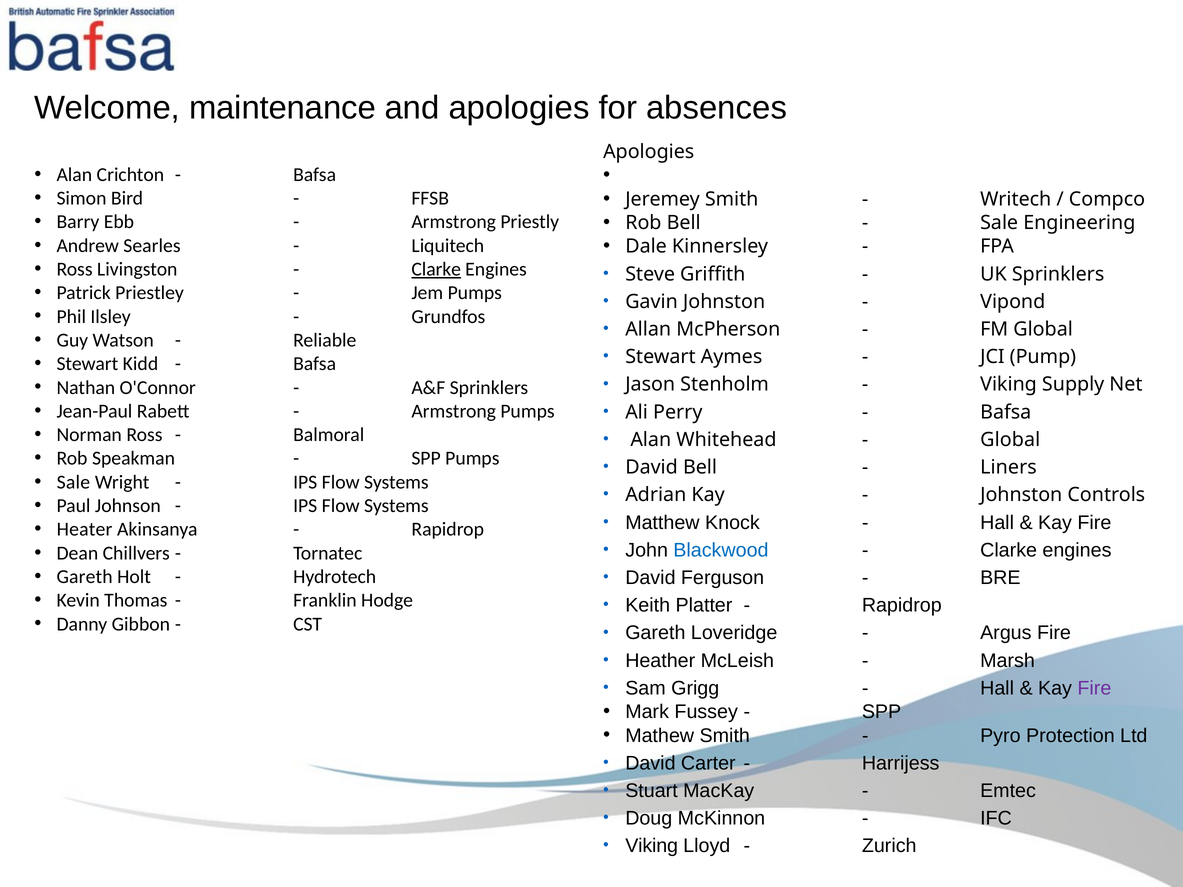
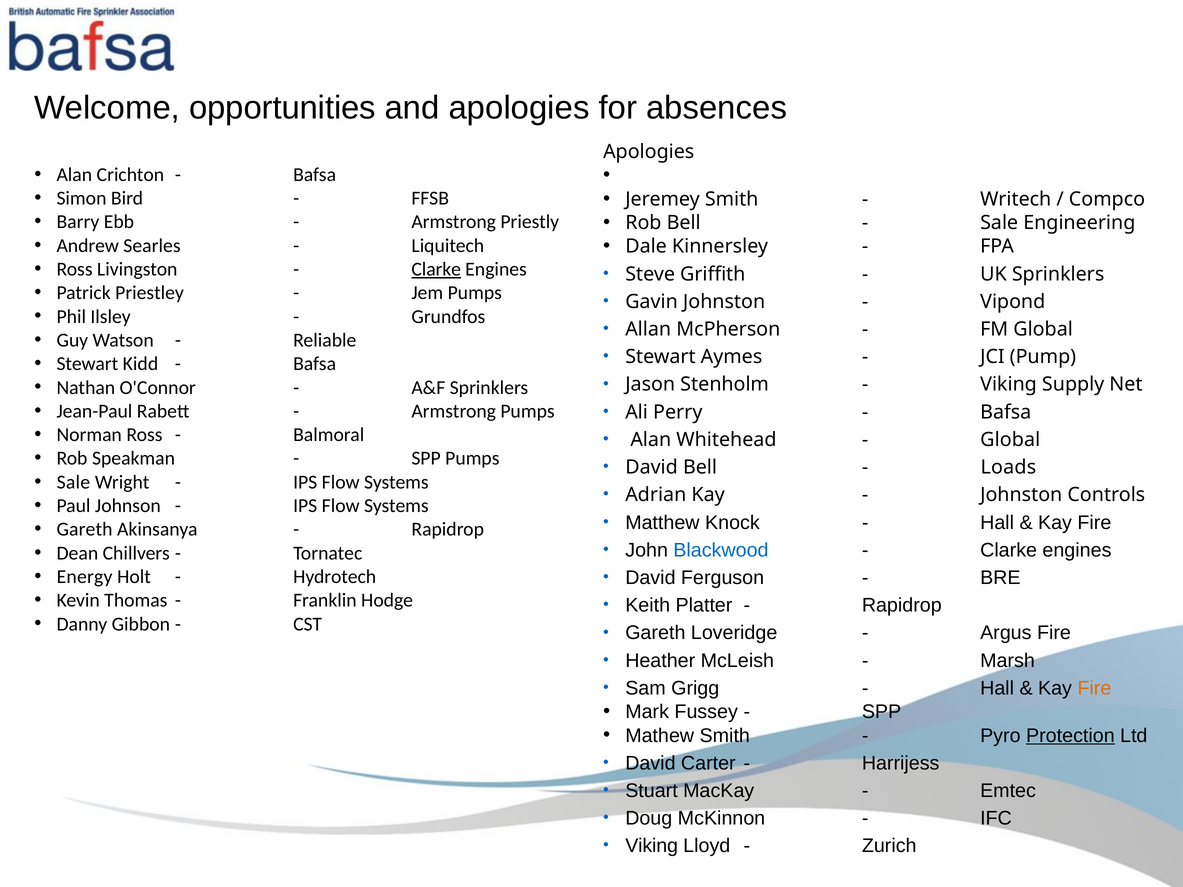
maintenance: maintenance -> opportunities (282, 108)
Liners: Liners -> Loads (1008, 467)
Heater: Heater -> Gareth (85, 530)
Gareth: Gareth -> Energy (85, 577)
Fire colour: purple -> orange (1094, 688)
Protection underline: none -> present (1070, 736)
